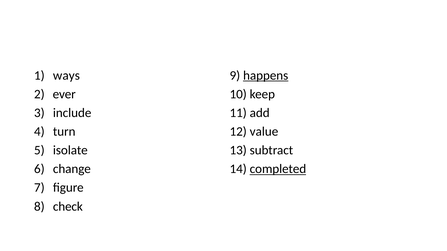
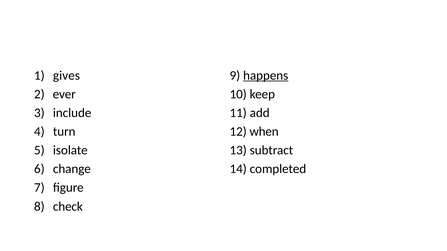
ways: ways -> gives (66, 76)
value: value -> when (264, 132)
completed underline: present -> none (278, 169)
